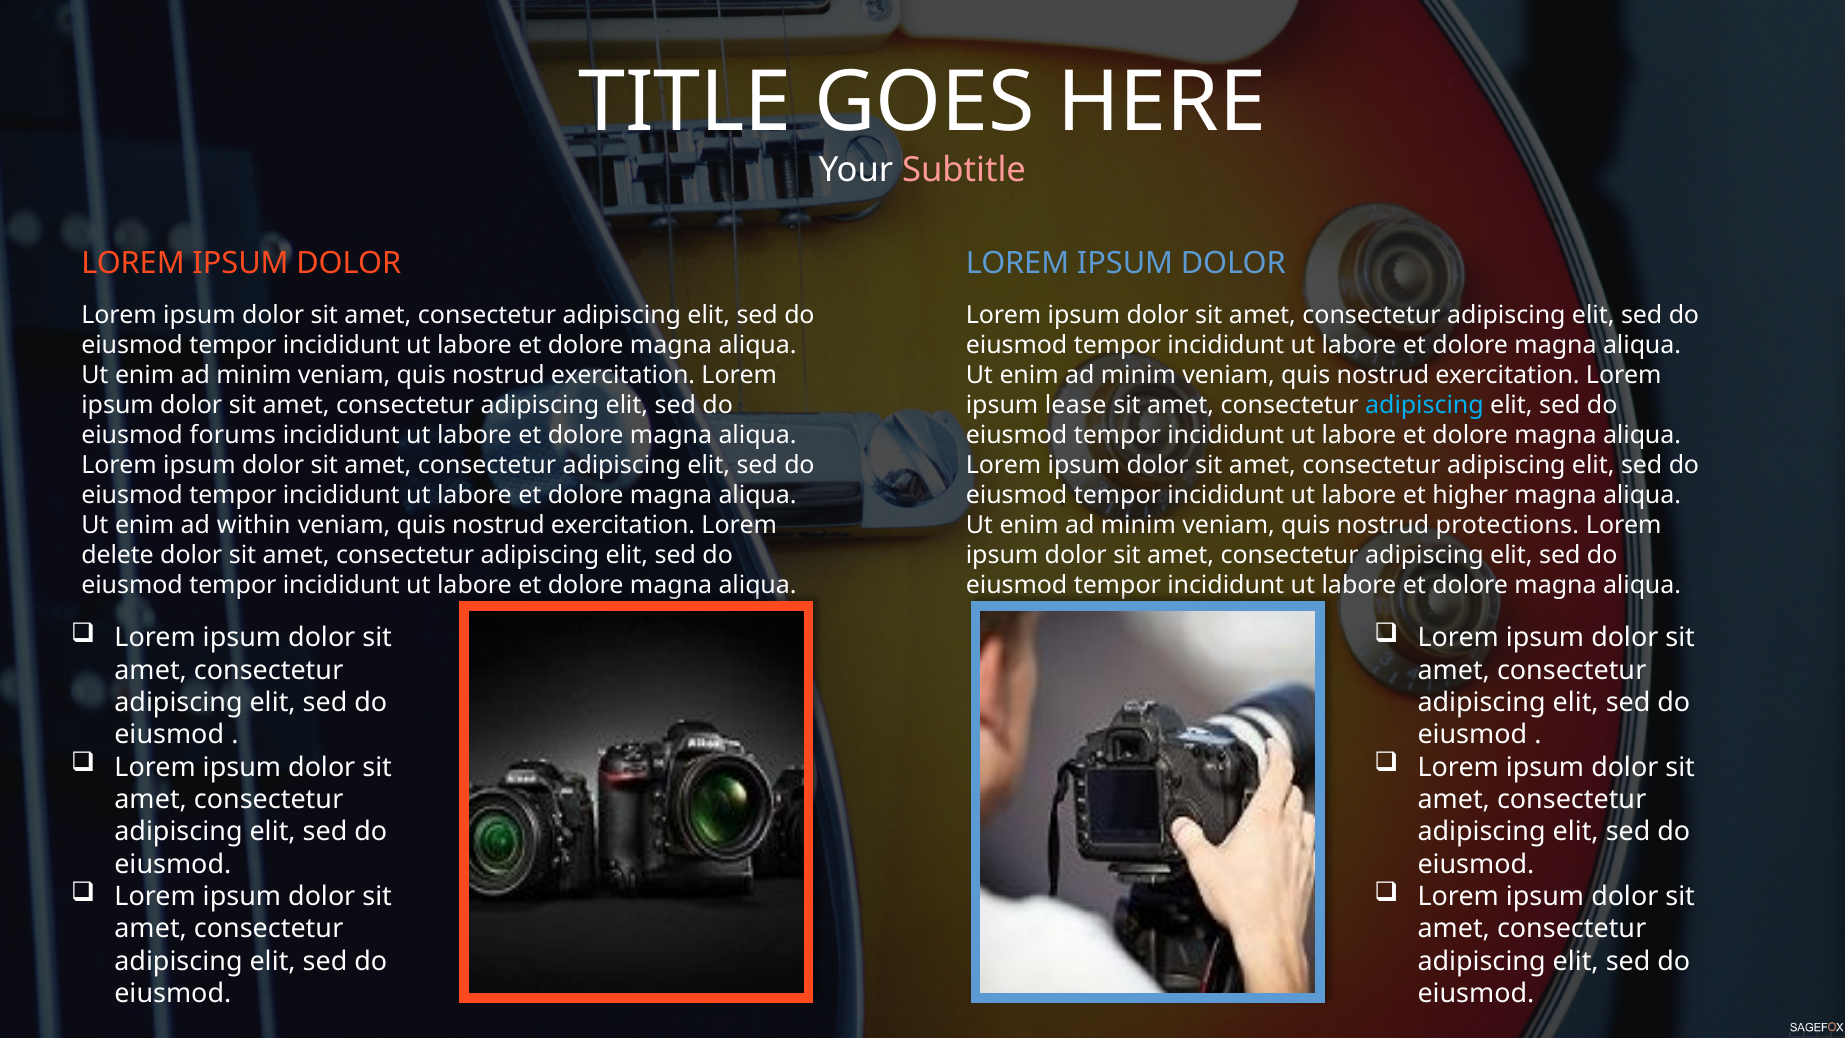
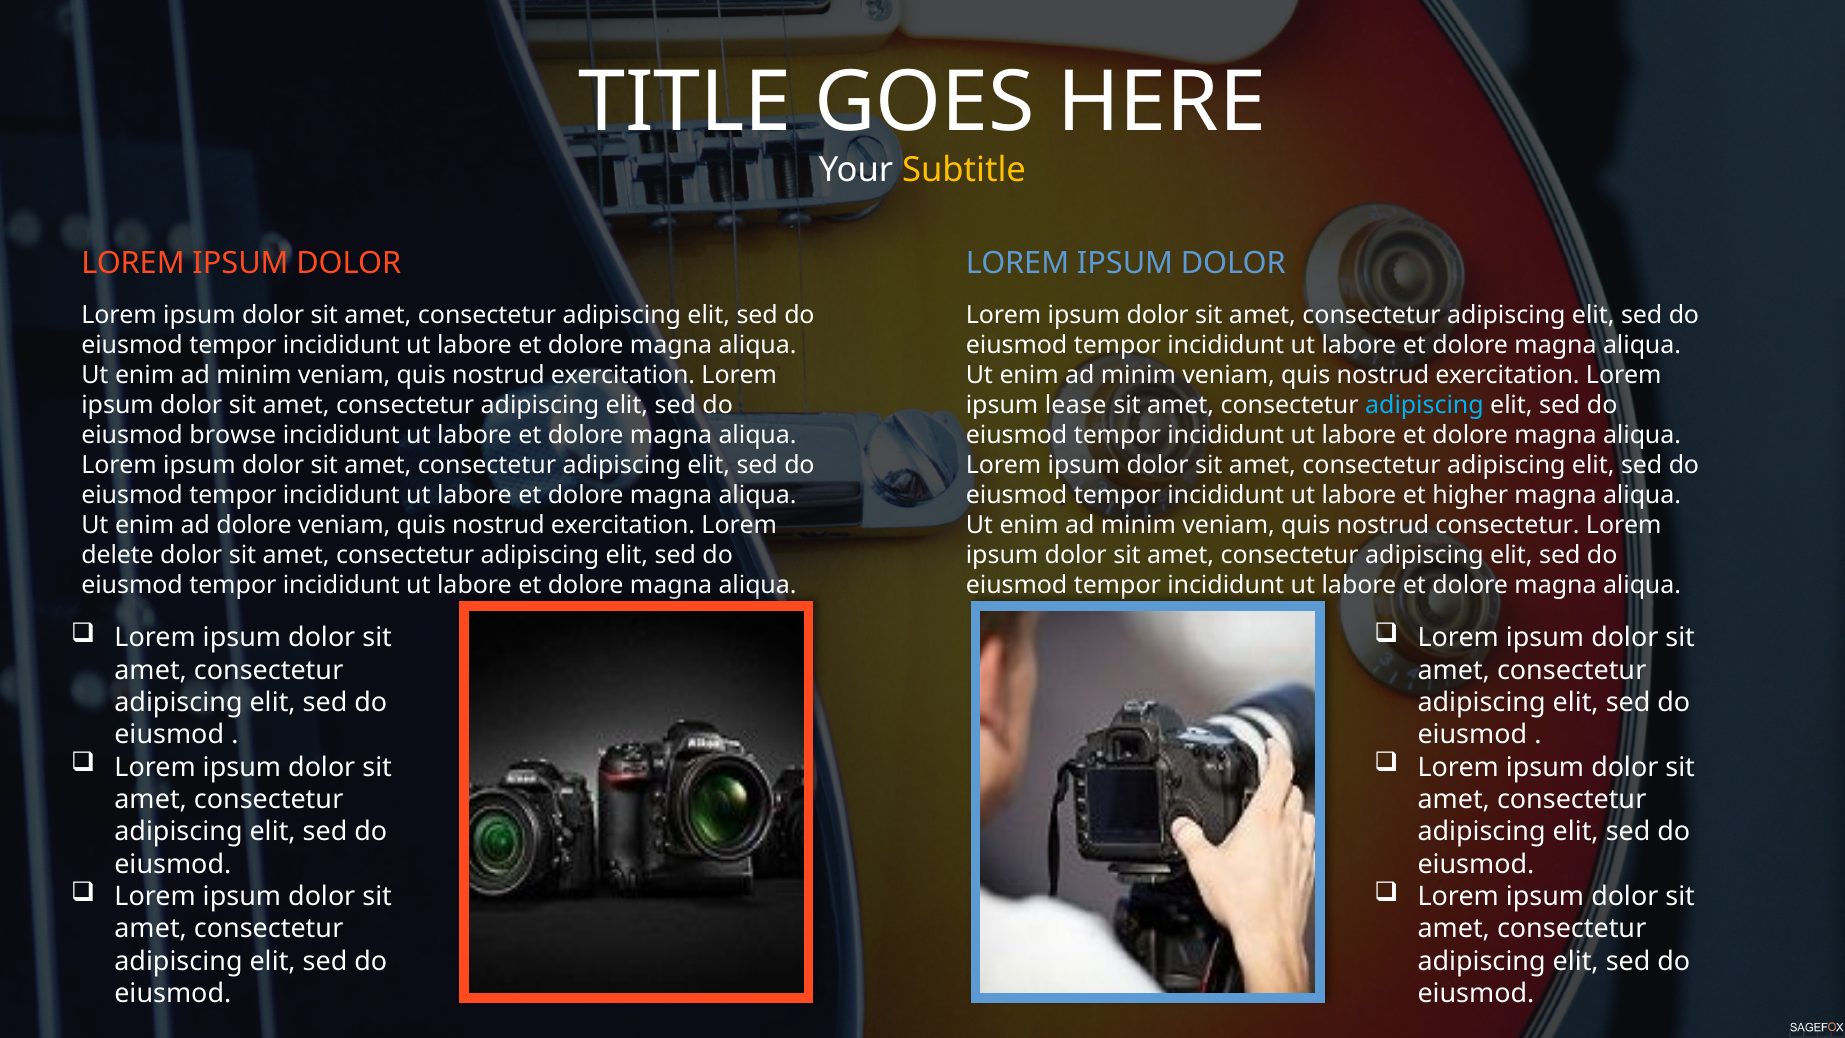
Subtitle colour: pink -> yellow (964, 170)
forums: forums -> browse (233, 435)
ad within: within -> dolore (254, 525)
nostrud protections: protections -> consectetur (1508, 525)
